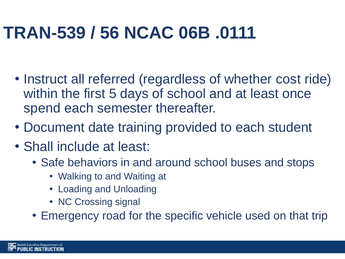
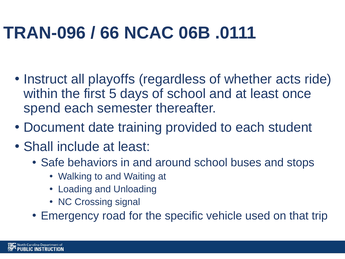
TRAN-539: TRAN-539 -> TRAN-096 (45, 33)
56: 56 -> 66 (110, 33)
referred: referred -> playoffs (112, 79)
cost: cost -> acts (288, 79)
